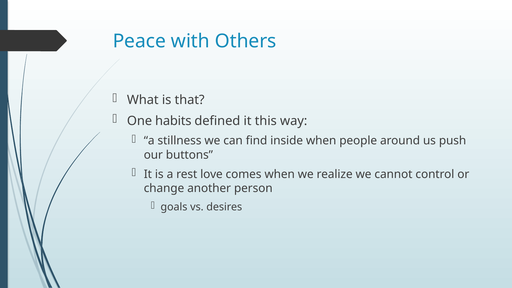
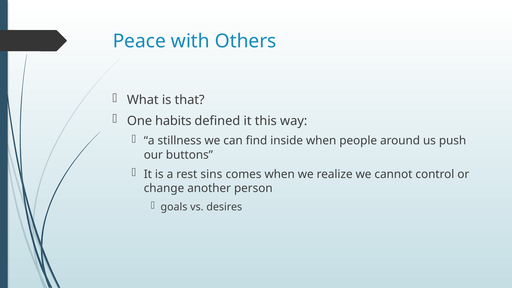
love: love -> sins (211, 174)
